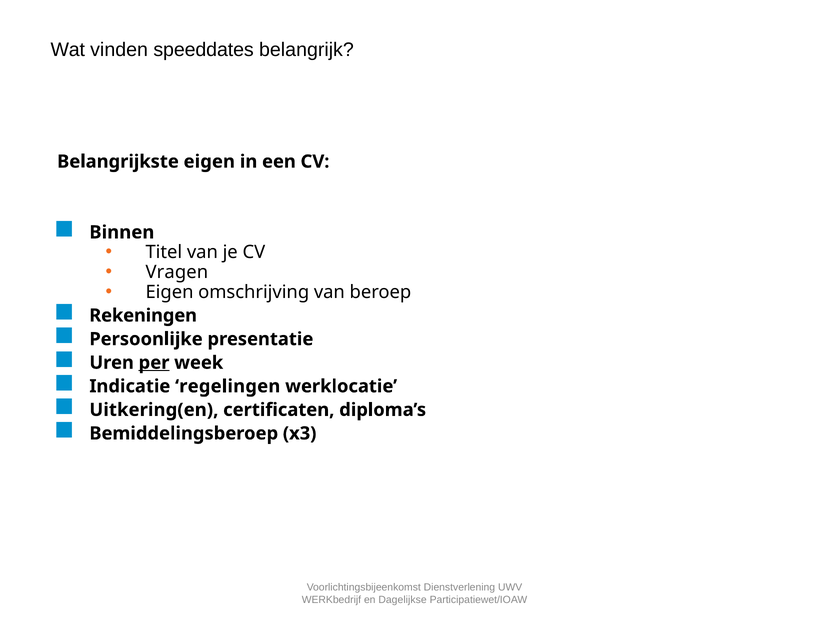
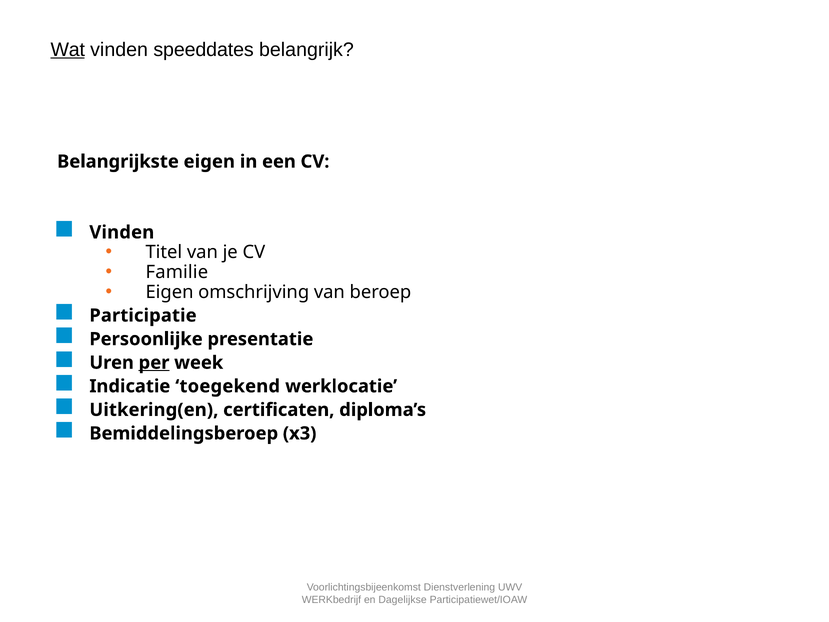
Wat underline: none -> present (68, 50)
Binnen: Binnen -> Vinden (122, 232)
Vragen: Vragen -> Familie (177, 272)
Rekeningen: Rekeningen -> Participatie (143, 315)
regelingen: regelingen -> toegekend (228, 386)
